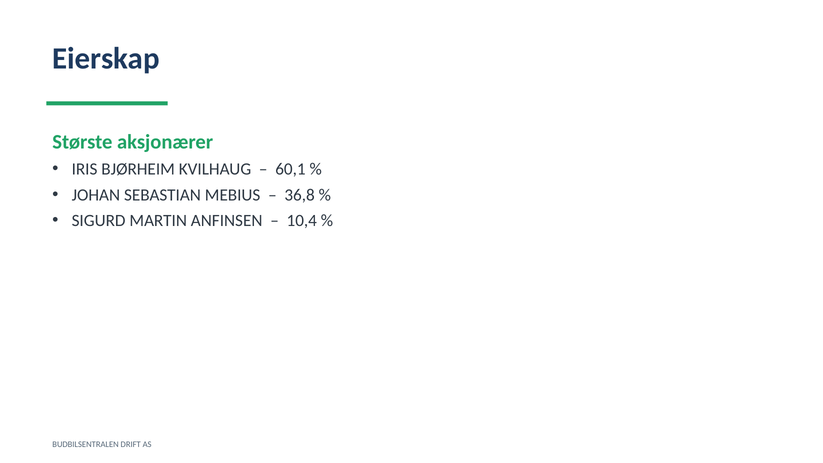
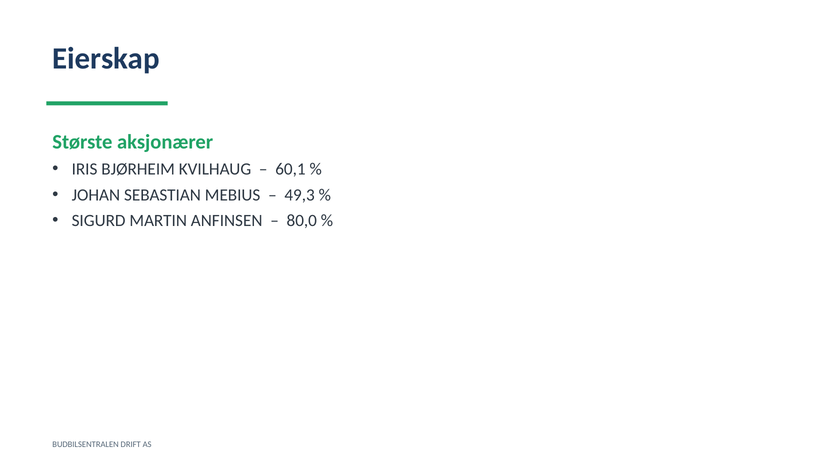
36,8: 36,8 -> 49,3 (300, 195)
10,4: 10,4 -> 80,0 (302, 221)
